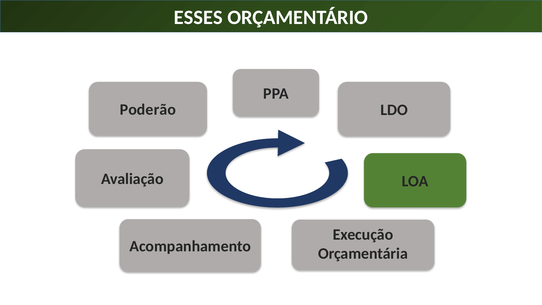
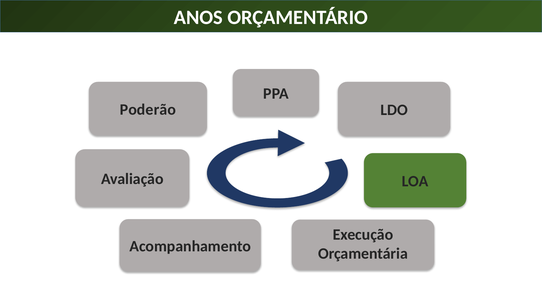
ESSES: ESSES -> ANOS (198, 18)
